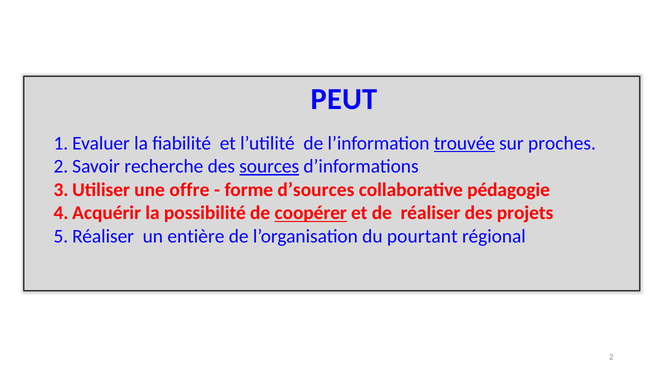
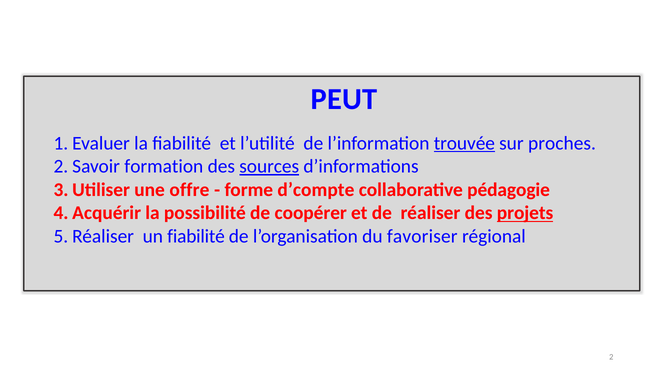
recherche: recherche -> formation (164, 166)
d’sources: d’sources -> d’compte (316, 189)
coopérer underline: present -> none (311, 213)
projets underline: none -> present (525, 213)
un entière: entière -> fiabilité (196, 236)
pourtant: pourtant -> favoriser (422, 236)
